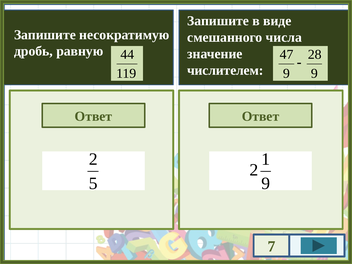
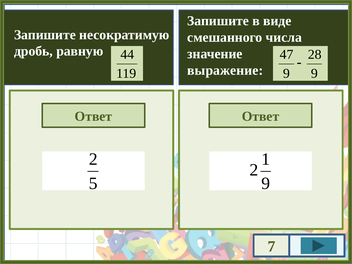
числителем: числителем -> выражение (225, 70)
